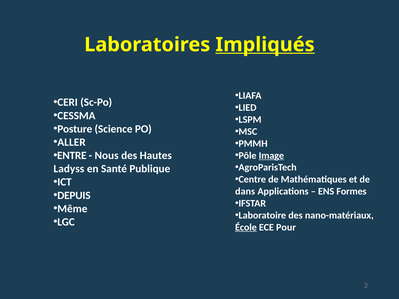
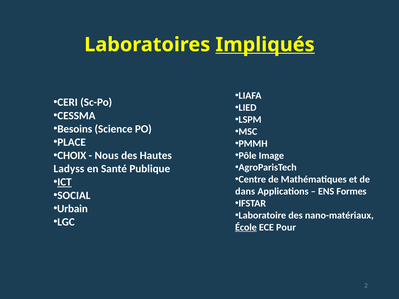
Posture: Posture -> Besoins (75, 129)
ALLER: ALLER -> PLACE (72, 142)
ENTRE: ENTRE -> CHOIX (72, 156)
Image underline: present -> none (271, 156)
ICT underline: none -> present (64, 182)
DEPUIS: DEPUIS -> SOCIAL (74, 196)
Même: Même -> Urbain (72, 209)
